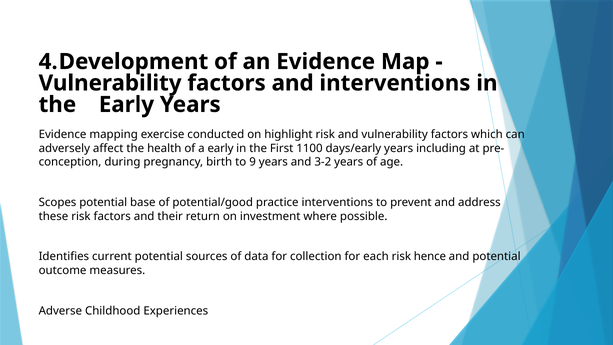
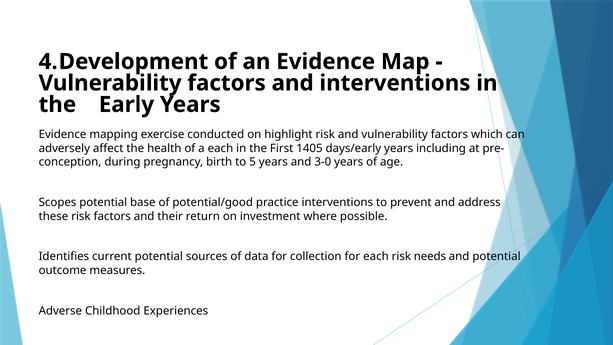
a early: early -> each (220, 148)
1100: 1100 -> 1405 (309, 148)
9: 9 -> 5 (253, 162)
3-2: 3-2 -> 3-0 (323, 162)
hence: hence -> needs (430, 256)
